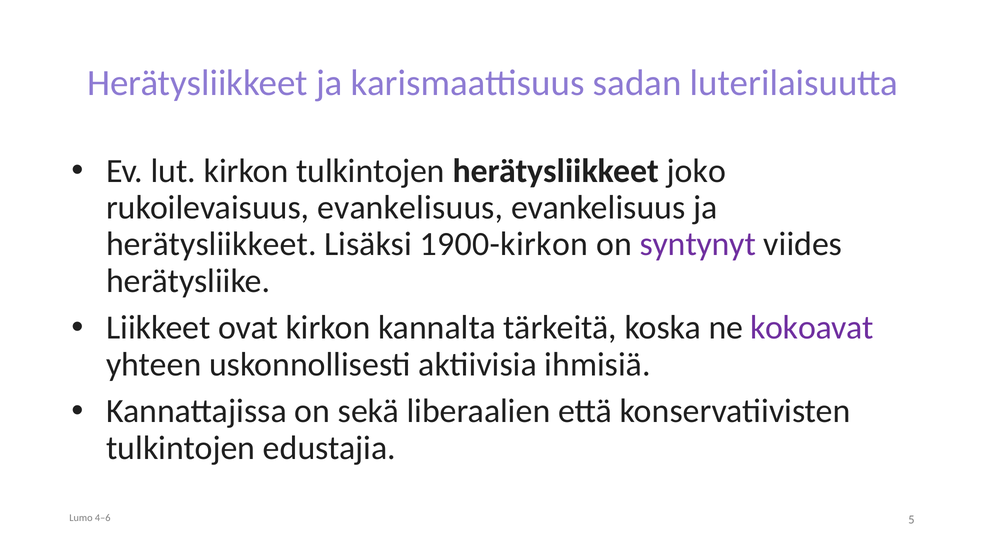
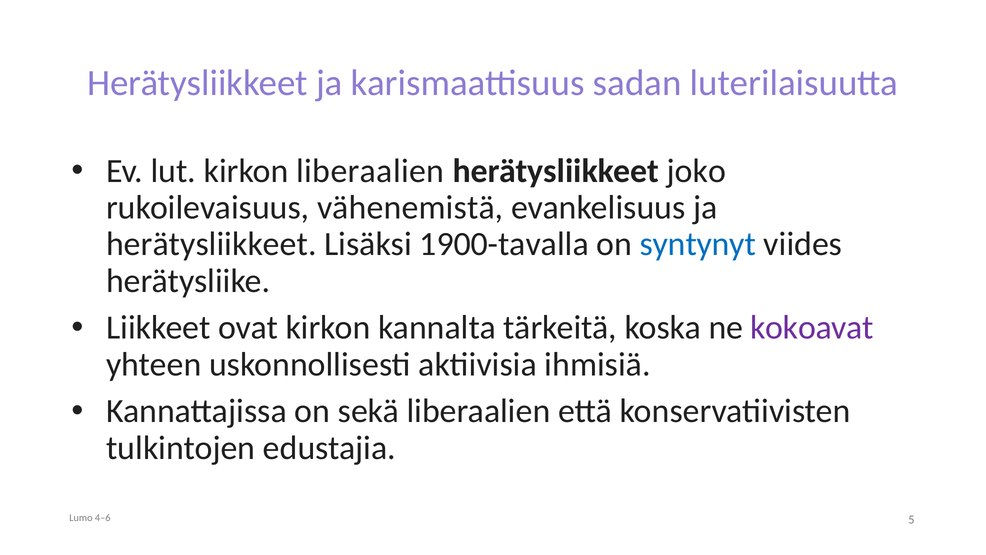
kirkon tulkintojen: tulkintojen -> liberaalien (370, 171)
rukoilevaisuus evankelisuus: evankelisuus -> vähenemistä (410, 207)
1900-kirkon: 1900-kirkon -> 1900-tavalla (504, 244)
syntynyt colour: purple -> blue (698, 244)
